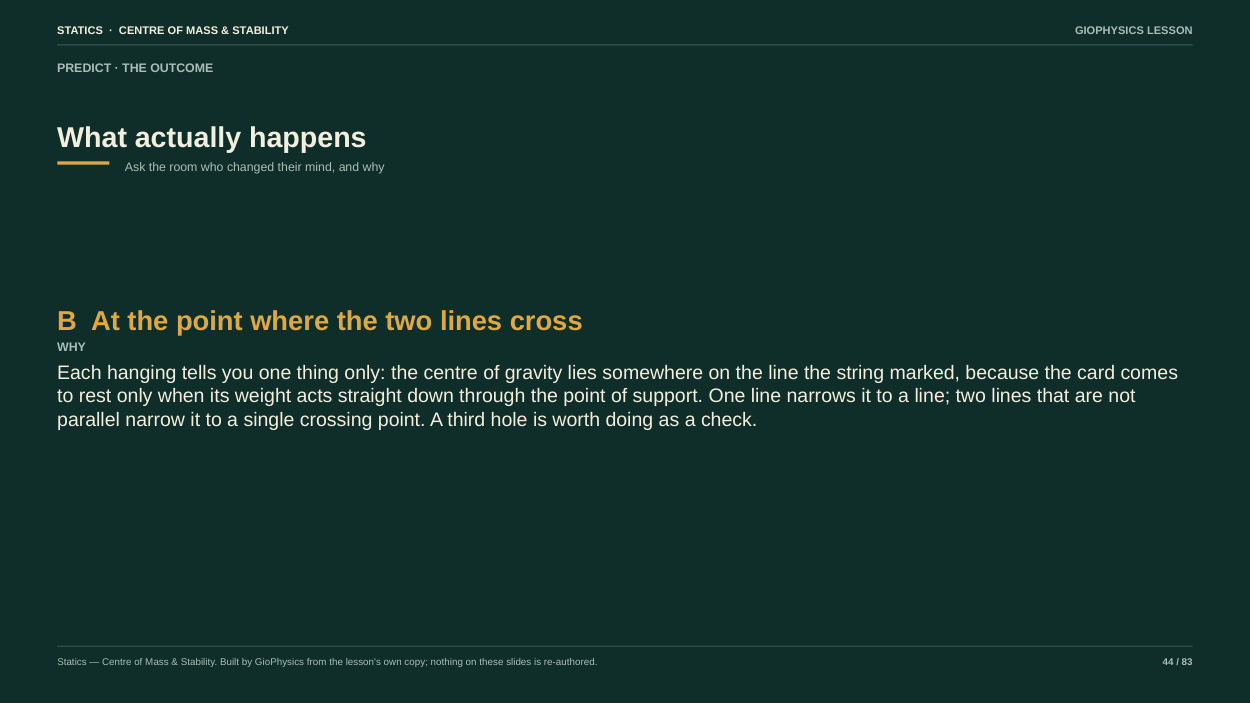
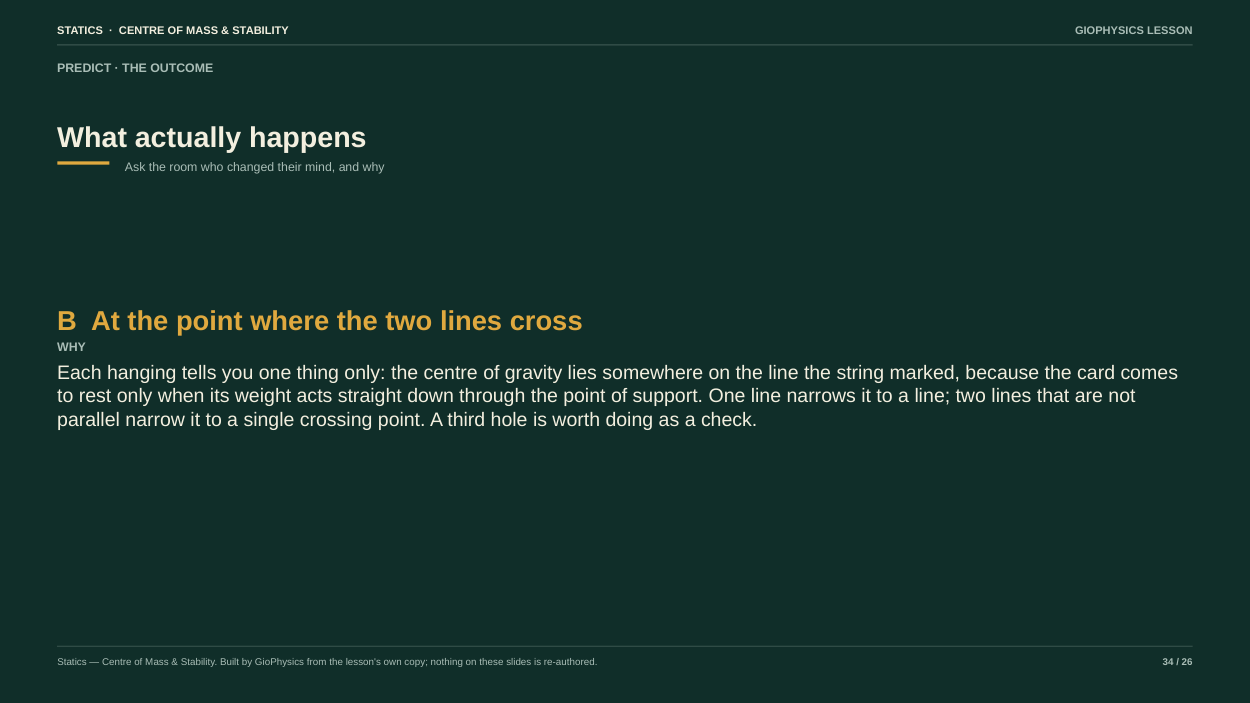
44: 44 -> 34 (1168, 663)
83: 83 -> 26 (1187, 663)
